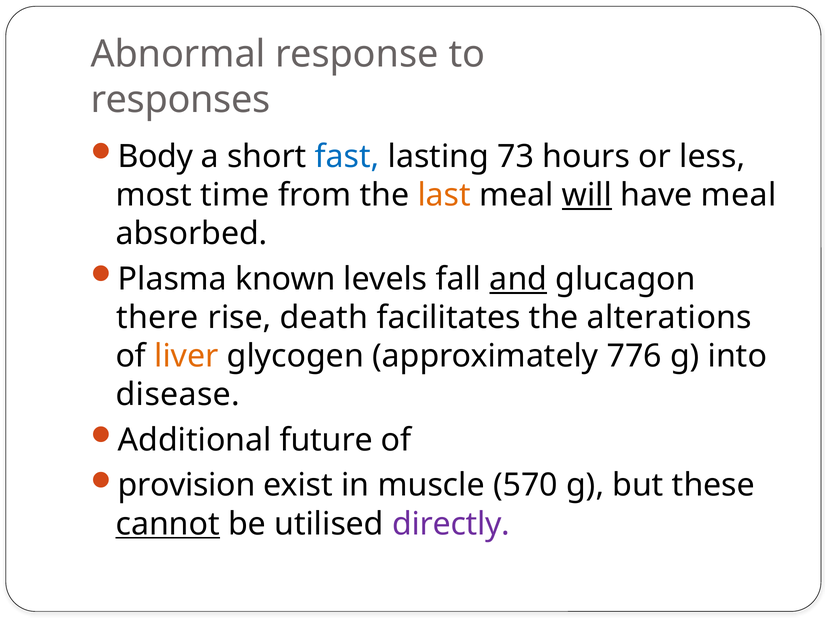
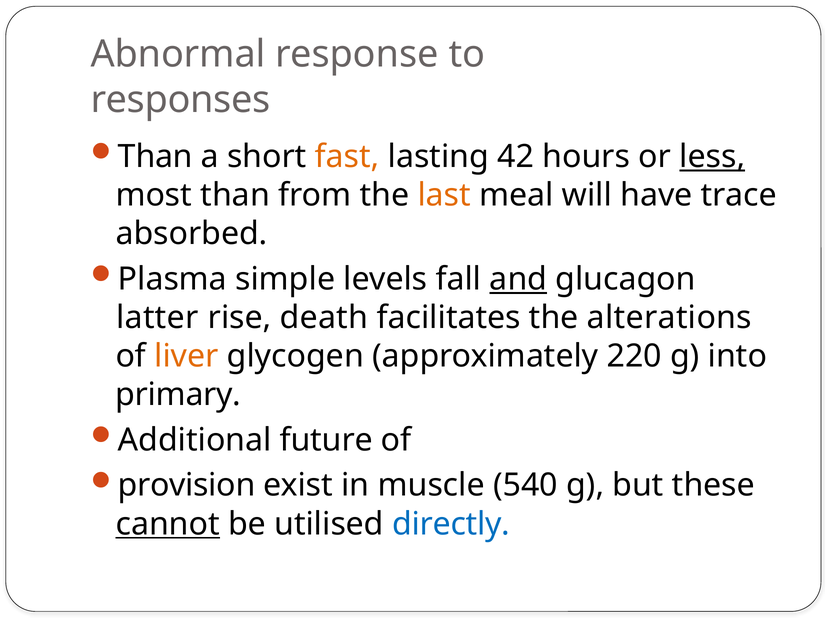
Body: Body -> Than (155, 157)
fast colour: blue -> orange (347, 157)
73: 73 -> 42 (516, 157)
less underline: none -> present (712, 157)
most time: time -> than (235, 195)
will underline: present -> none (587, 195)
have meal: meal -> trace (739, 195)
known: known -> simple (285, 279)
there: there -> latter (157, 318)
776: 776 -> 220 (634, 356)
disease: disease -> primary (178, 395)
570: 570 -> 540 (525, 486)
directly colour: purple -> blue (451, 524)
